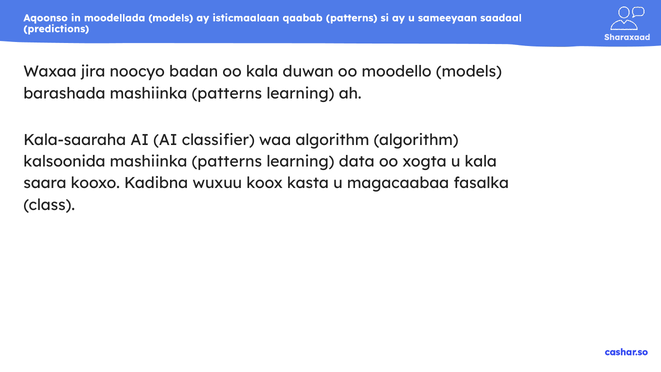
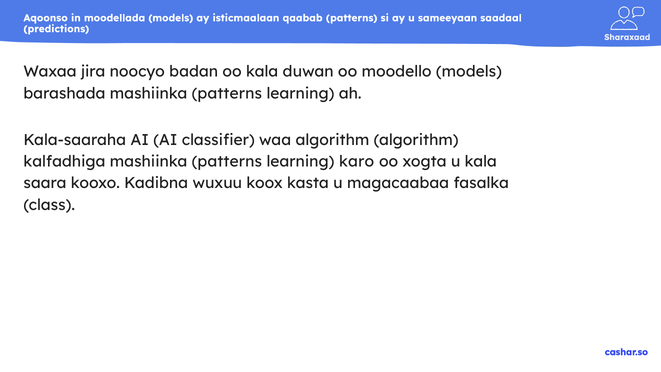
kalsoonida: kalsoonida -> kalfadhiga (64, 162)
data: data -> karo (357, 162)
